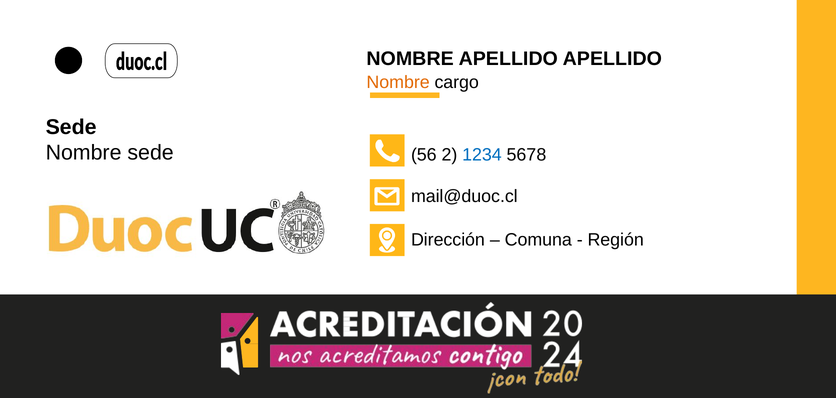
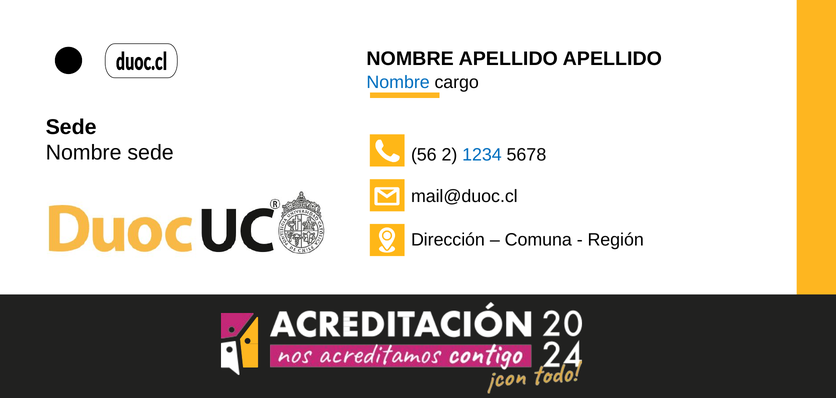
Nombre colour: orange -> blue (398, 82)
